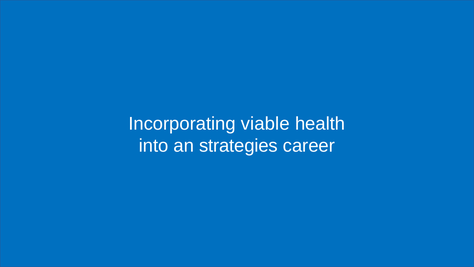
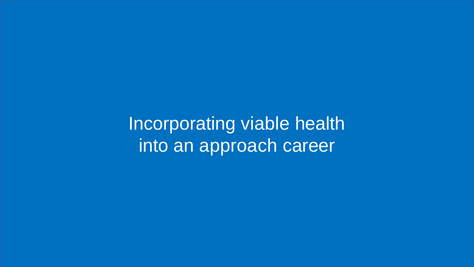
strategies: strategies -> approach (238, 146)
